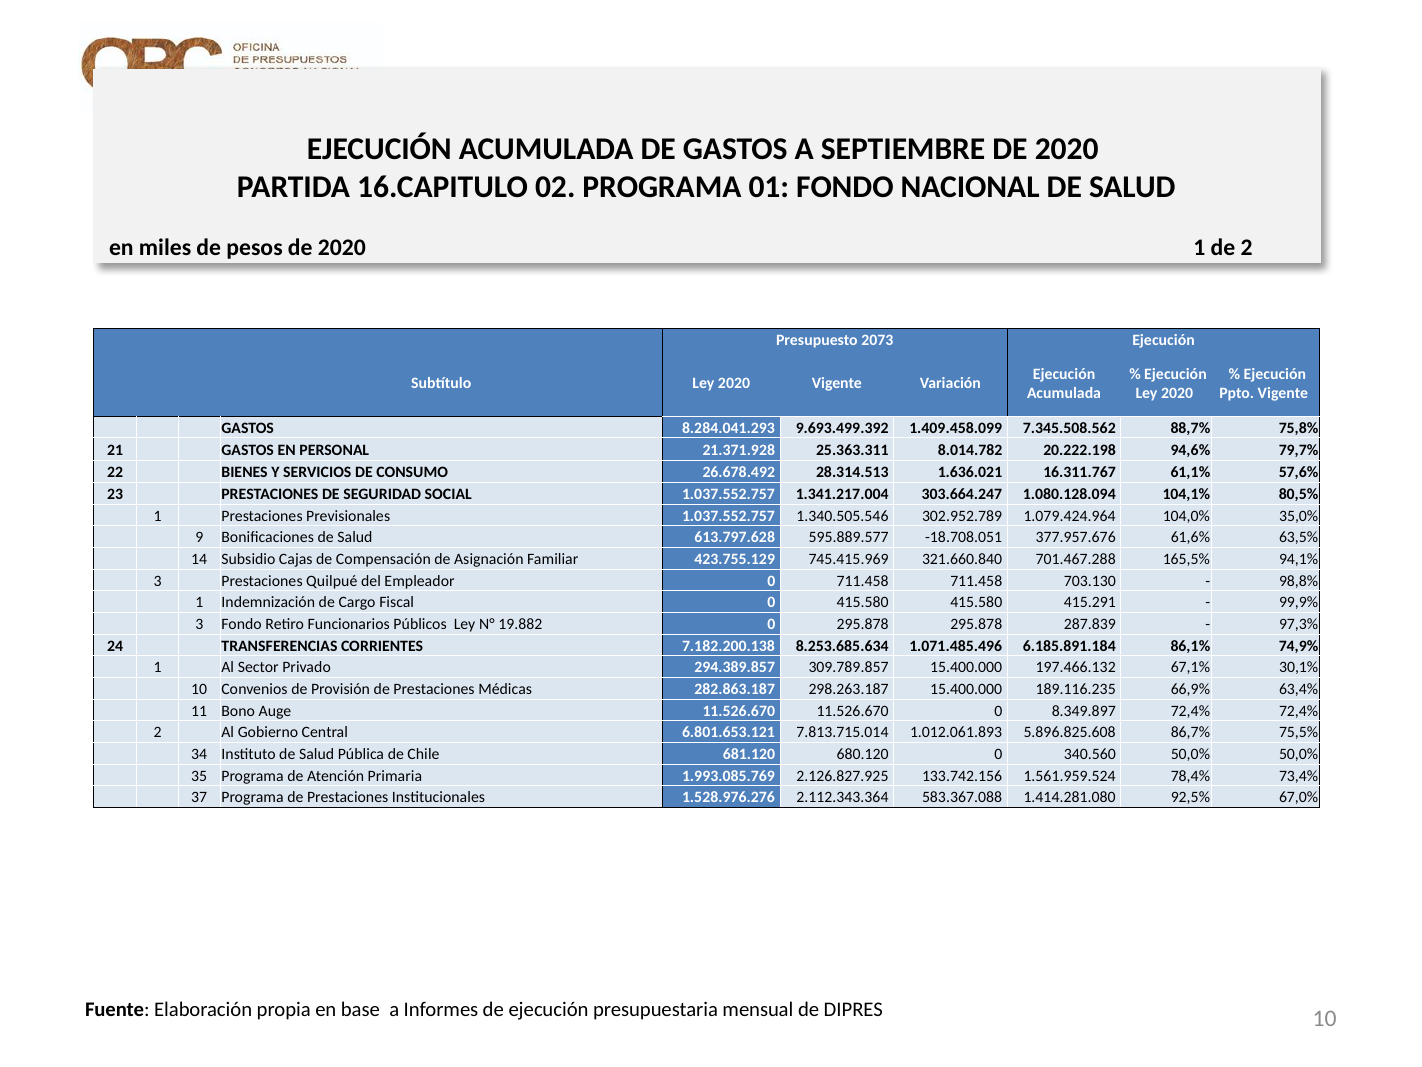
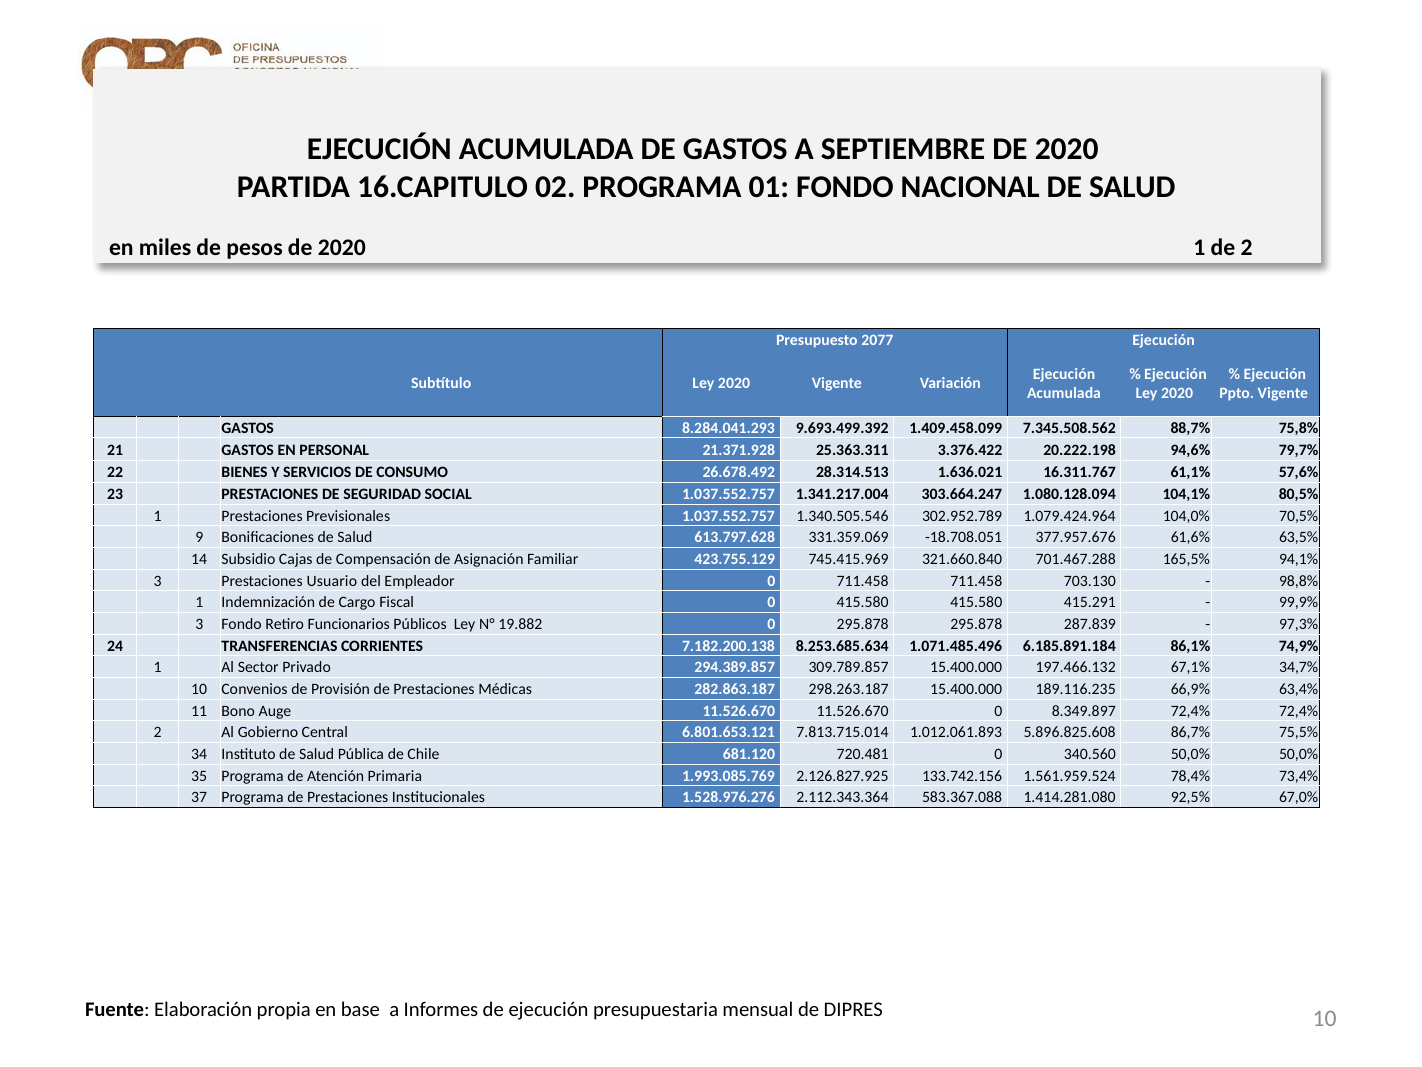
2073: 2073 -> 2077 (877, 340)
8.014.782: 8.014.782 -> 3.376.422 (970, 450)
35,0%: 35,0% -> 70,5% (1299, 516)
595.889.577: 595.889.577 -> 331.359.069 (849, 537)
Quilpué: Quilpué -> Usuario (332, 581)
30,1%: 30,1% -> 34,7% (1299, 667)
680.120: 680.120 -> 720.481 (863, 754)
